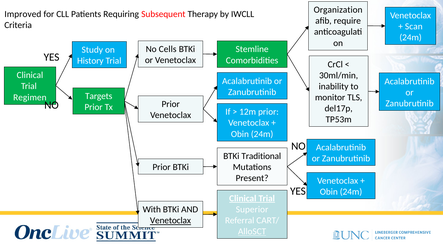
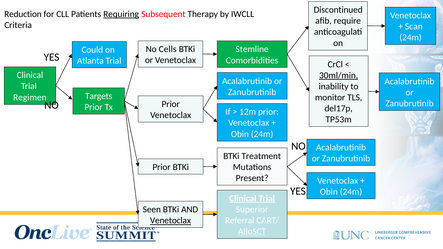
Organization: Organization -> Discontinued (338, 10)
Improved: Improved -> Reduction (23, 14)
Requiring underline: none -> present (121, 14)
Study: Study -> Could (92, 50)
History: History -> Atlanta (90, 61)
30ml/min underline: none -> present (339, 75)
Traditional: Traditional -> Treatment (261, 156)
With: With -> Seen (152, 210)
